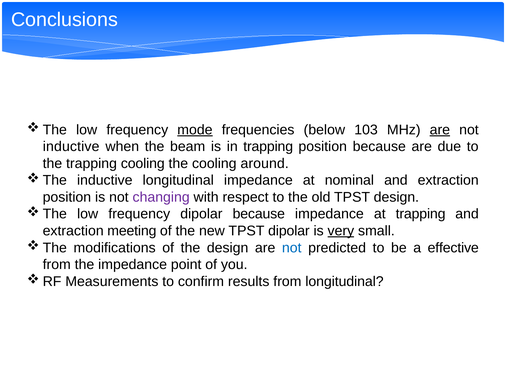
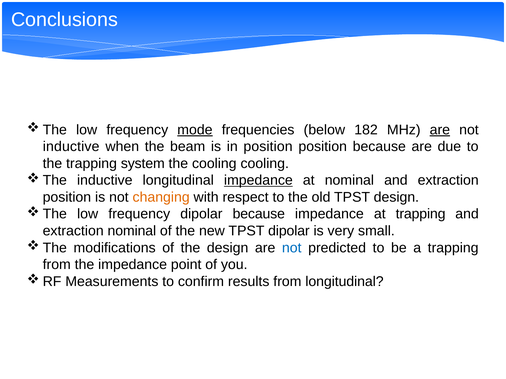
103: 103 -> 182 (366, 130)
in trapping: trapping -> position (268, 147)
trapping cooling: cooling -> system (143, 164)
cooling around: around -> cooling (265, 164)
impedance underline: none -> present (258, 181)
changing colour: purple -> orange (161, 197)
extraction meeting: meeting -> nominal (132, 231)
very underline: present -> none (341, 231)
a effective: effective -> trapping (453, 248)
